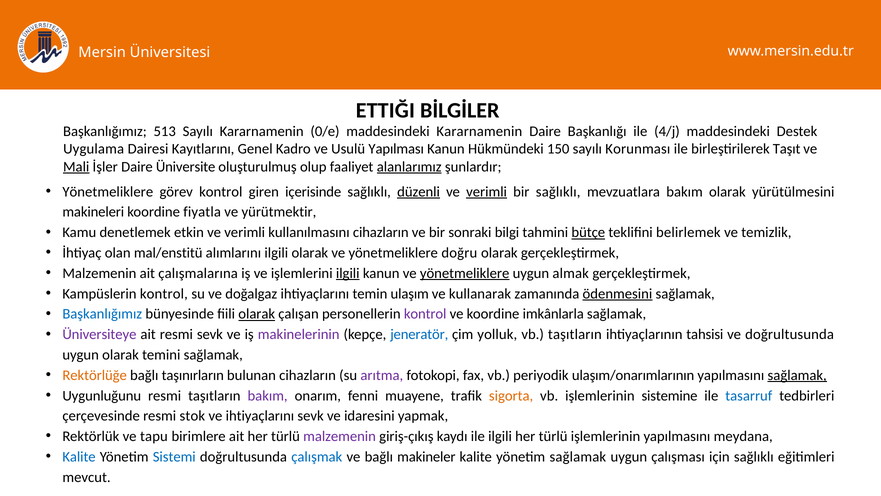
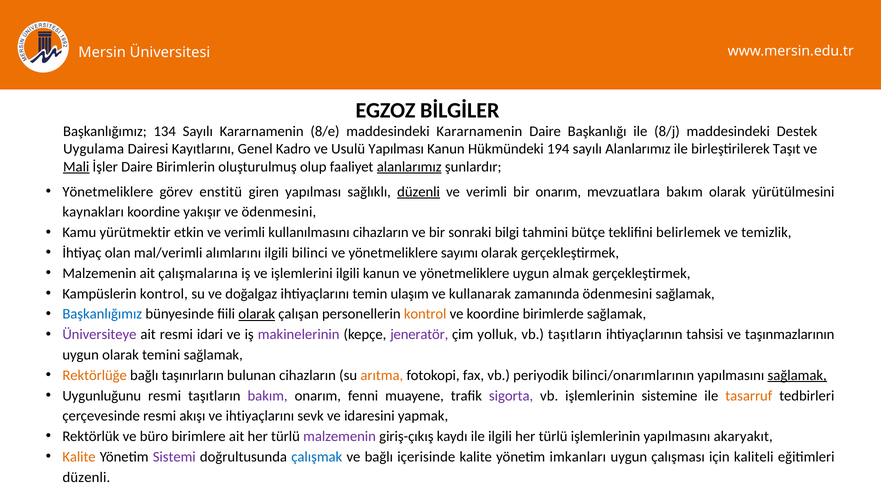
ETTIĞI: ETTIĞI -> EGZOZ (386, 110)
513: 513 -> 134 (165, 131)
0/e: 0/e -> 8/e (325, 131)
4/j: 4/j -> 8/j (667, 131)
150: 150 -> 194 (558, 149)
sayılı Korunması: Korunması -> Alanlarımız (638, 149)
Üniversite: Üniversite -> Birimlerin (186, 167)
görev kontrol: kontrol -> enstitü (221, 192)
giren içerisinde: içerisinde -> yapılması (313, 192)
verimli underline: present -> none (487, 192)
bir sağlıklı: sağlıklı -> onarım (558, 192)
makineleri: makineleri -> kaynakları (93, 212)
fiyatla: fiyatla -> yakışır (202, 212)
ve yürütmektir: yürütmektir -> ödenmesini (279, 212)
denetlemek: denetlemek -> yürütmektir (135, 232)
bütçe underline: present -> none (588, 232)
mal/enstitü: mal/enstitü -> mal/verimli (168, 253)
ilgili olarak: olarak -> bilinci (310, 253)
doğru: doğru -> sayımı (460, 253)
ilgili underline: present -> none (348, 273)
yönetmeliklere underline: present -> none (465, 273)
ödenmesini underline: present -> none (617, 293)
kontrol colour: purple -> orange (425, 314)
imkânlarla: imkânlarla -> birimlerde (553, 314)
resmi sevk: sevk -> idari (210, 334)
jeneratör colour: blue -> purple (419, 334)
ve doğrultusunda: doğrultusunda -> taşınmazlarının (790, 334)
arıtma colour: purple -> orange (382, 375)
ulaşım/onarımlarının: ulaşım/onarımlarının -> bilinci/onarımlarının (633, 375)
sigorta colour: orange -> purple (511, 395)
tasarruf colour: blue -> orange (749, 395)
stok: stok -> akışı (192, 416)
tapu: tapu -> büro (154, 436)
meydana: meydana -> akaryakıt (743, 436)
Kalite colour: blue -> orange (79, 456)
Sistemi colour: blue -> purple (174, 456)
makineler: makineler -> içerisinde (426, 456)
yönetim sağlamak: sağlamak -> imkanları (578, 456)
için sağlıklı: sağlıklı -> kaliteli (754, 456)
mevcut: mevcut -> düzenli (86, 477)
